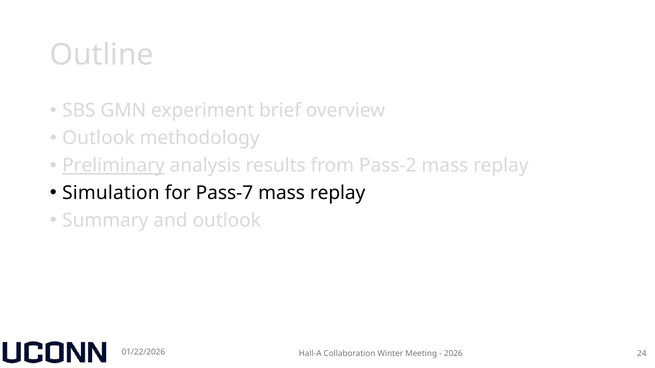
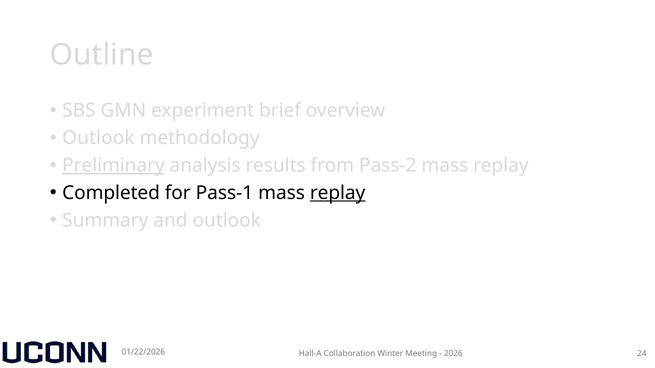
Simulation: Simulation -> Completed (111, 193)
Pass-7: Pass-7 -> Pass-1 (224, 193)
replay underline: none -> present (338, 193)
